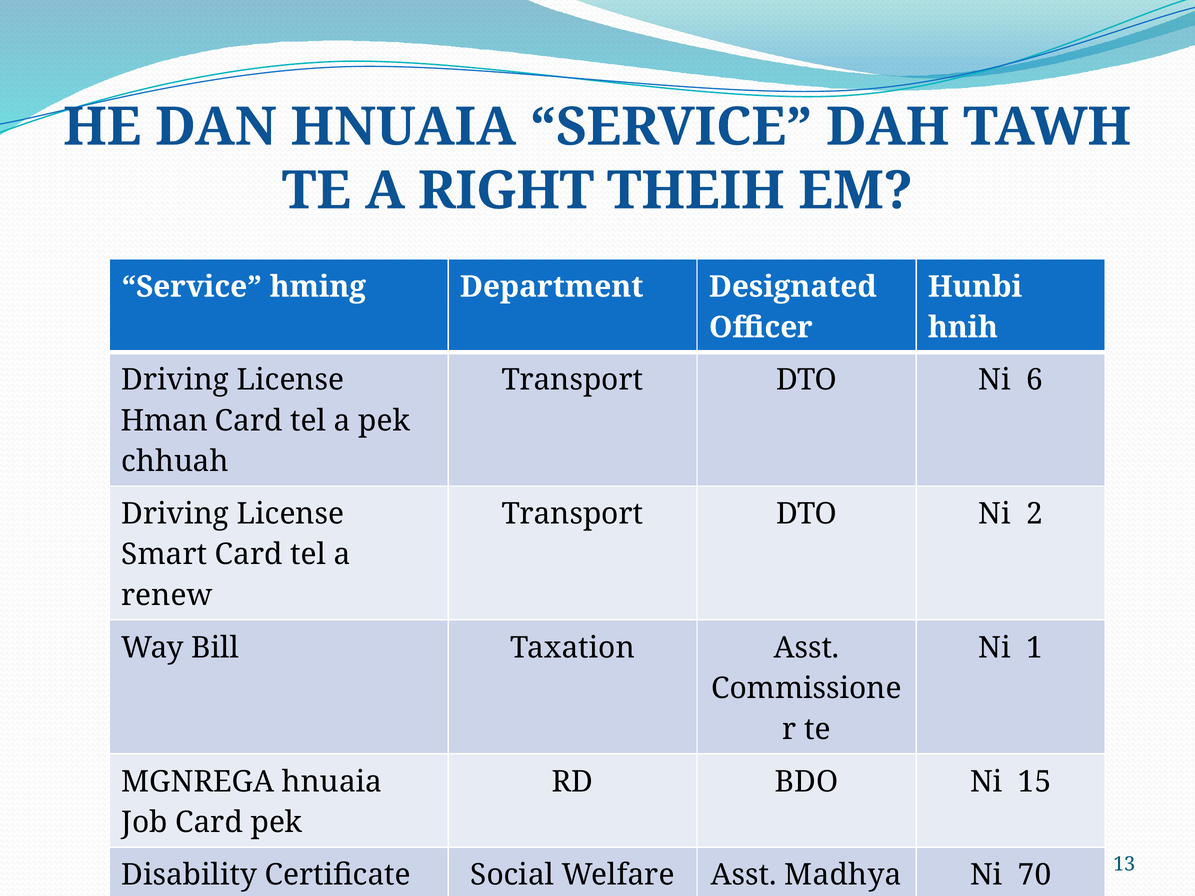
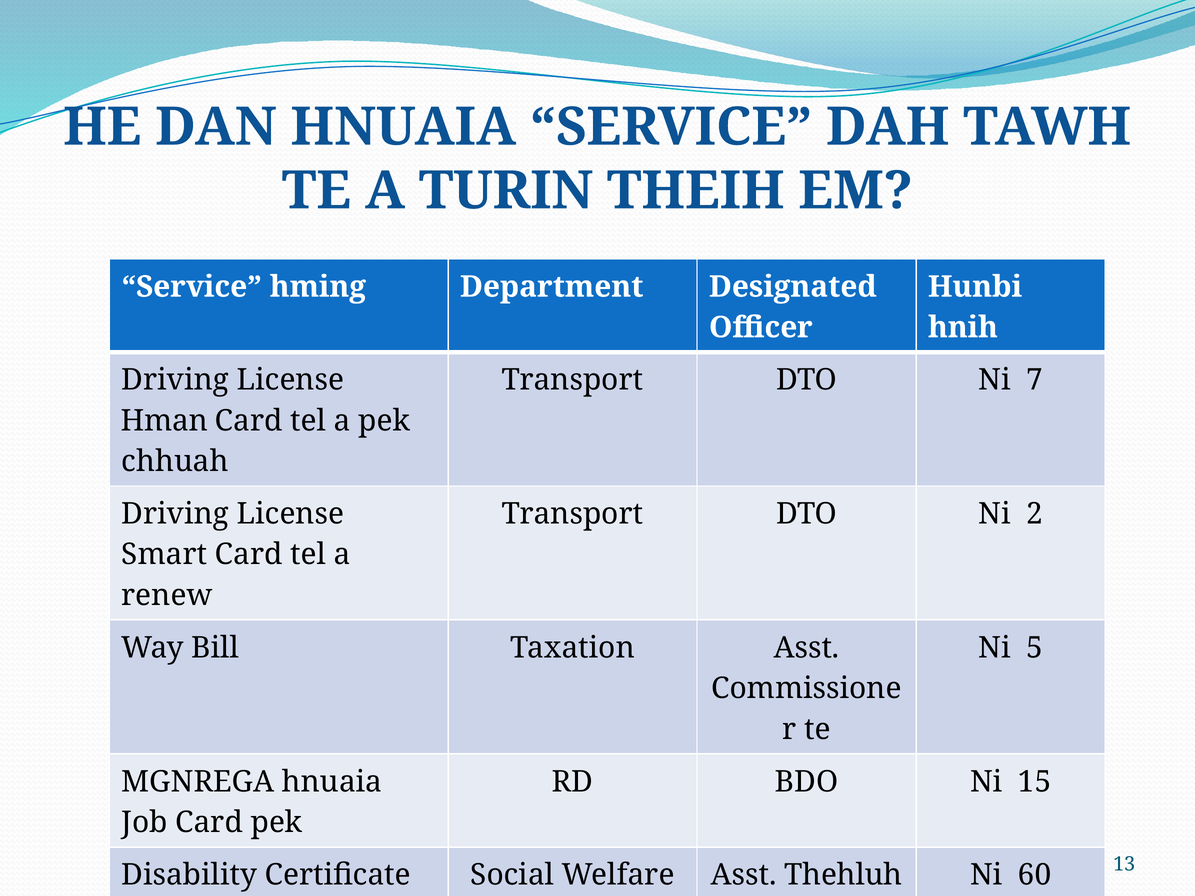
RIGHT: RIGHT -> TURIN (506, 191)
6: 6 -> 7 (1035, 380)
1: 1 -> 5 (1035, 648)
Madhya: Madhya -> Thehluh (843, 875)
70: 70 -> 60 (1035, 875)
